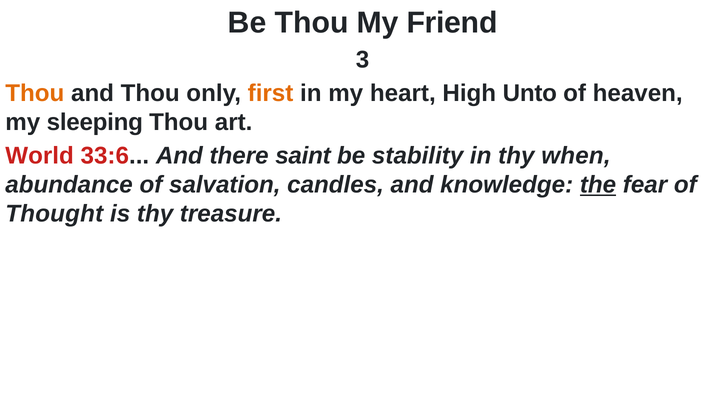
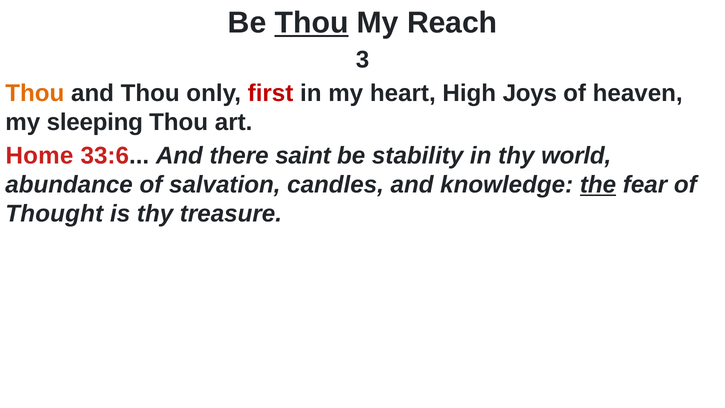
Thou underline: none -> present (312, 23)
Friend: Friend -> Reach (452, 23)
first colour: orange -> red (271, 93)
Unto: Unto -> Joys (530, 93)
World: World -> Home (39, 156)
when: when -> world (576, 156)
